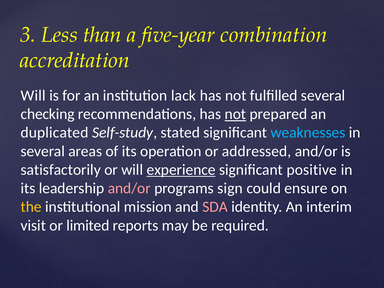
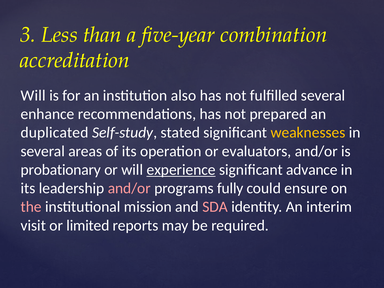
lack: lack -> also (184, 95)
checking: checking -> enhance (47, 114)
not underline: present -> none (235, 114)
weaknesses colour: light blue -> yellow (308, 133)
addressed: addressed -> evaluators (257, 151)
satisfactorily: satisfactorily -> probationary (61, 170)
positive: positive -> advance (312, 170)
sign: sign -> fully (230, 188)
the colour: yellow -> pink (31, 207)
